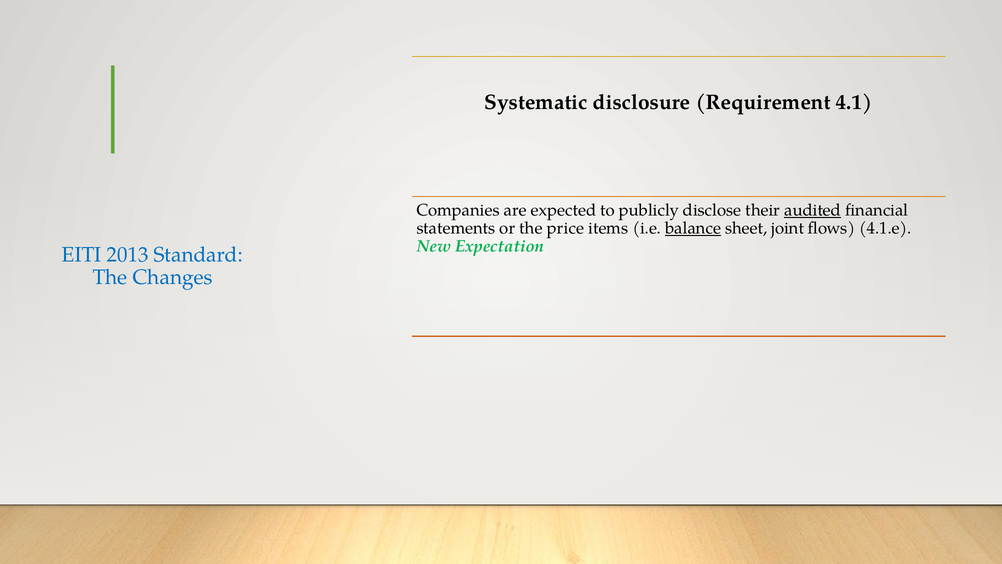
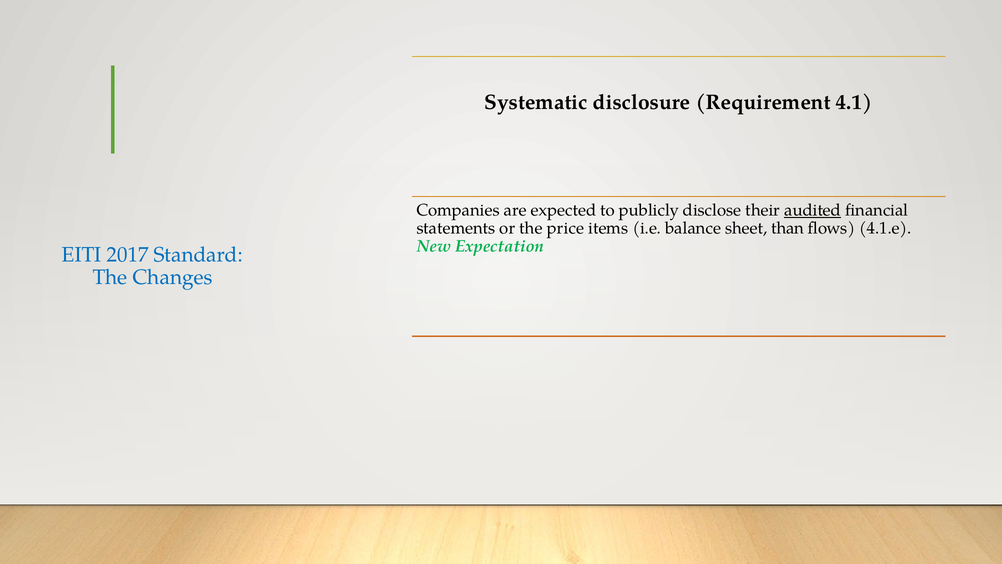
balance underline: present -> none (693, 228)
joint: joint -> than (788, 228)
2013: 2013 -> 2017 (128, 255)
